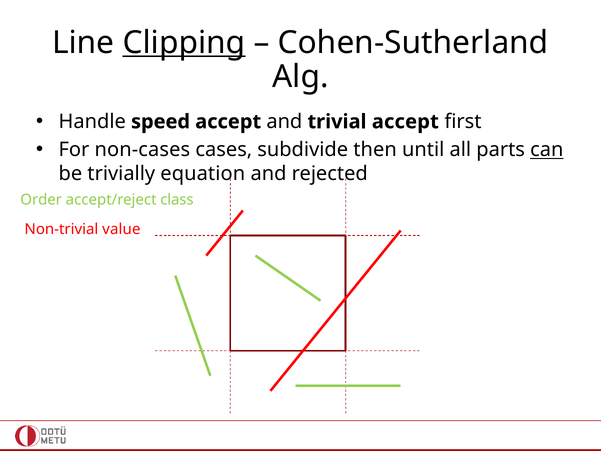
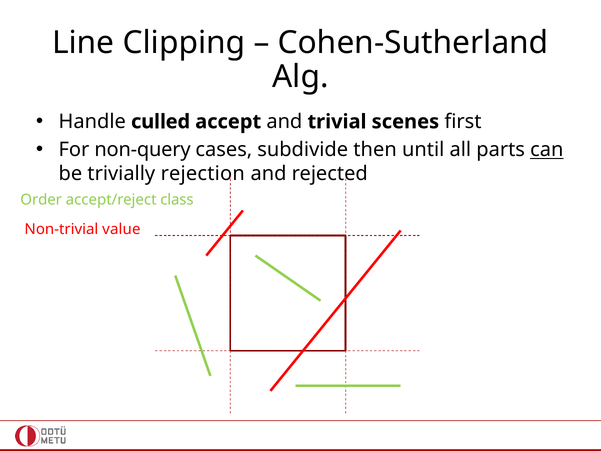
Clipping underline: present -> none (184, 43)
speed: speed -> culled (161, 122)
trivial accept: accept -> scenes (405, 122)
non-cases: non-cases -> non-query (143, 150)
equation: equation -> rejection (203, 174)
